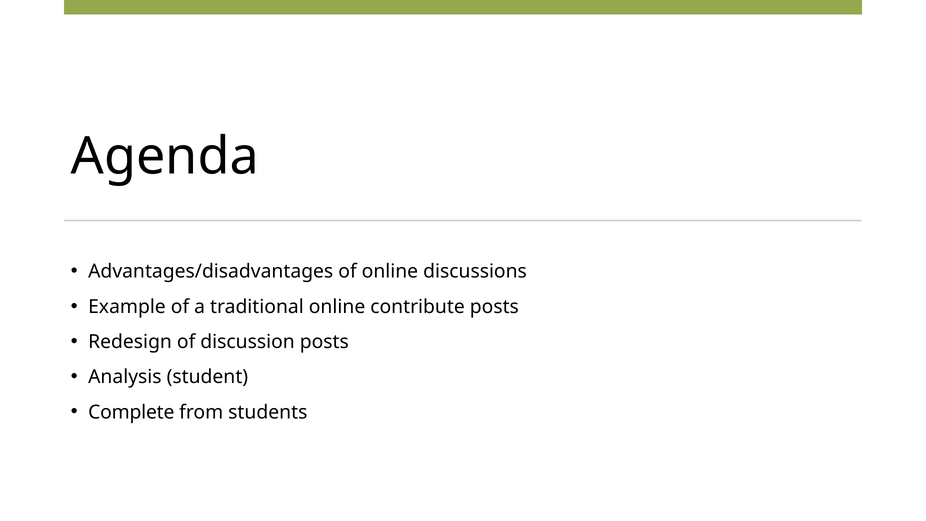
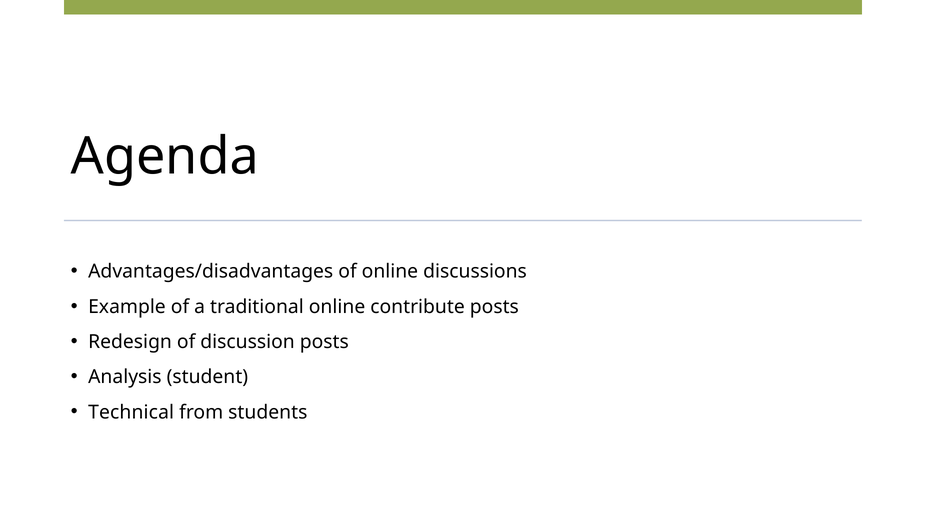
Complete: Complete -> Technical (131, 412)
